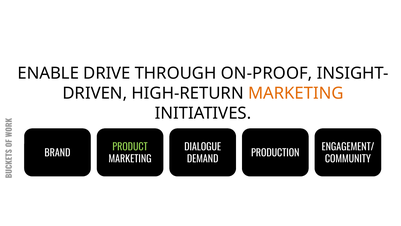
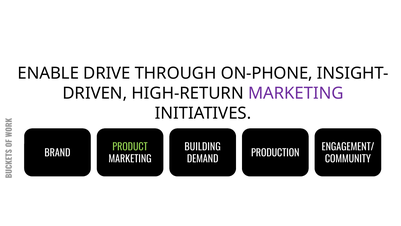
ON-PROOF: ON-PROOF -> ON-PHONE (267, 73)
MARKETING colour: orange -> purple (296, 93)
DIALOGUE: DIALOGUE -> BUILDING (203, 147)
